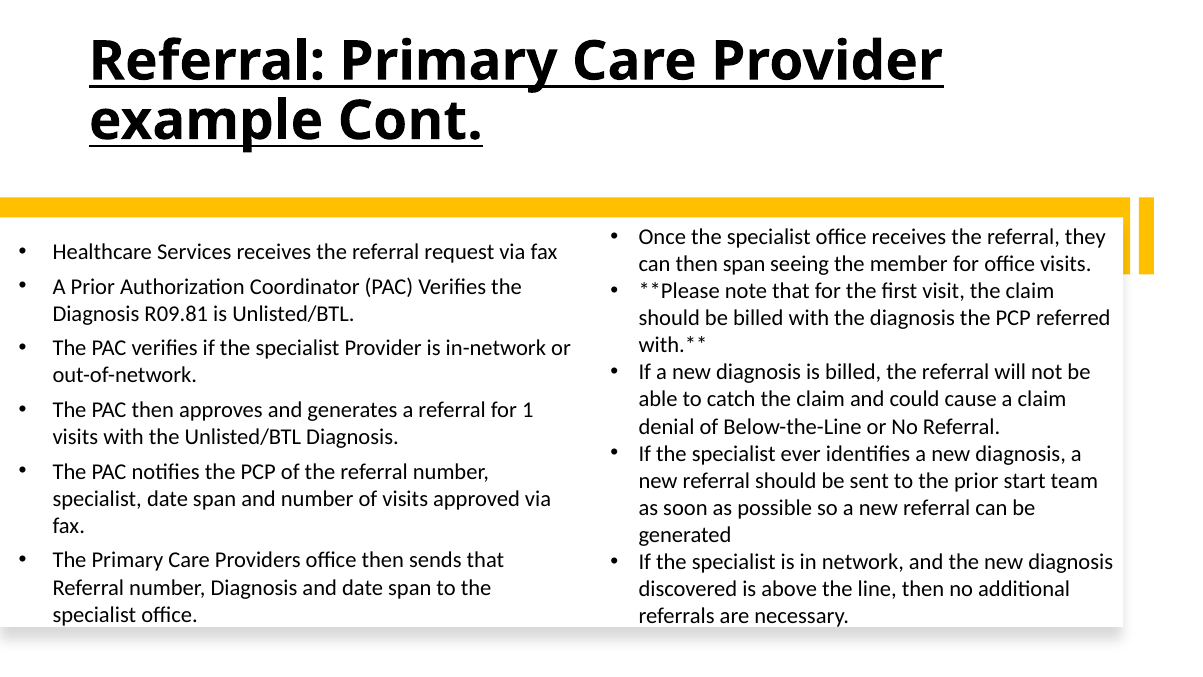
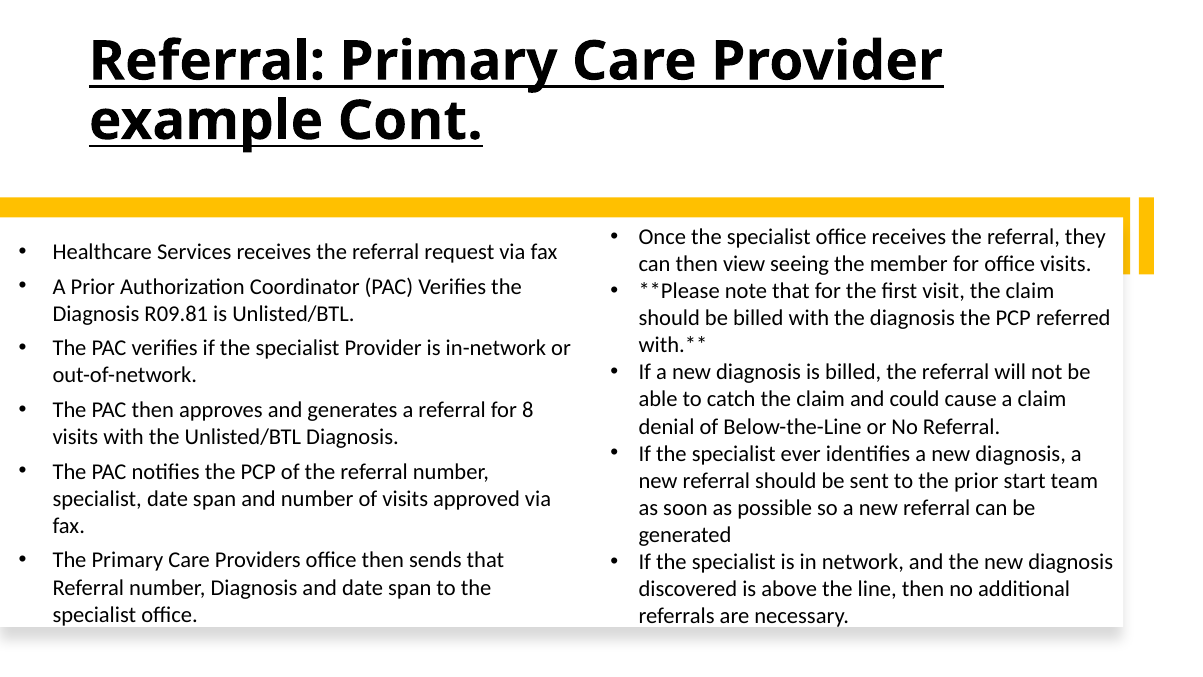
then span: span -> view (744, 264)
1: 1 -> 8 (528, 410)
